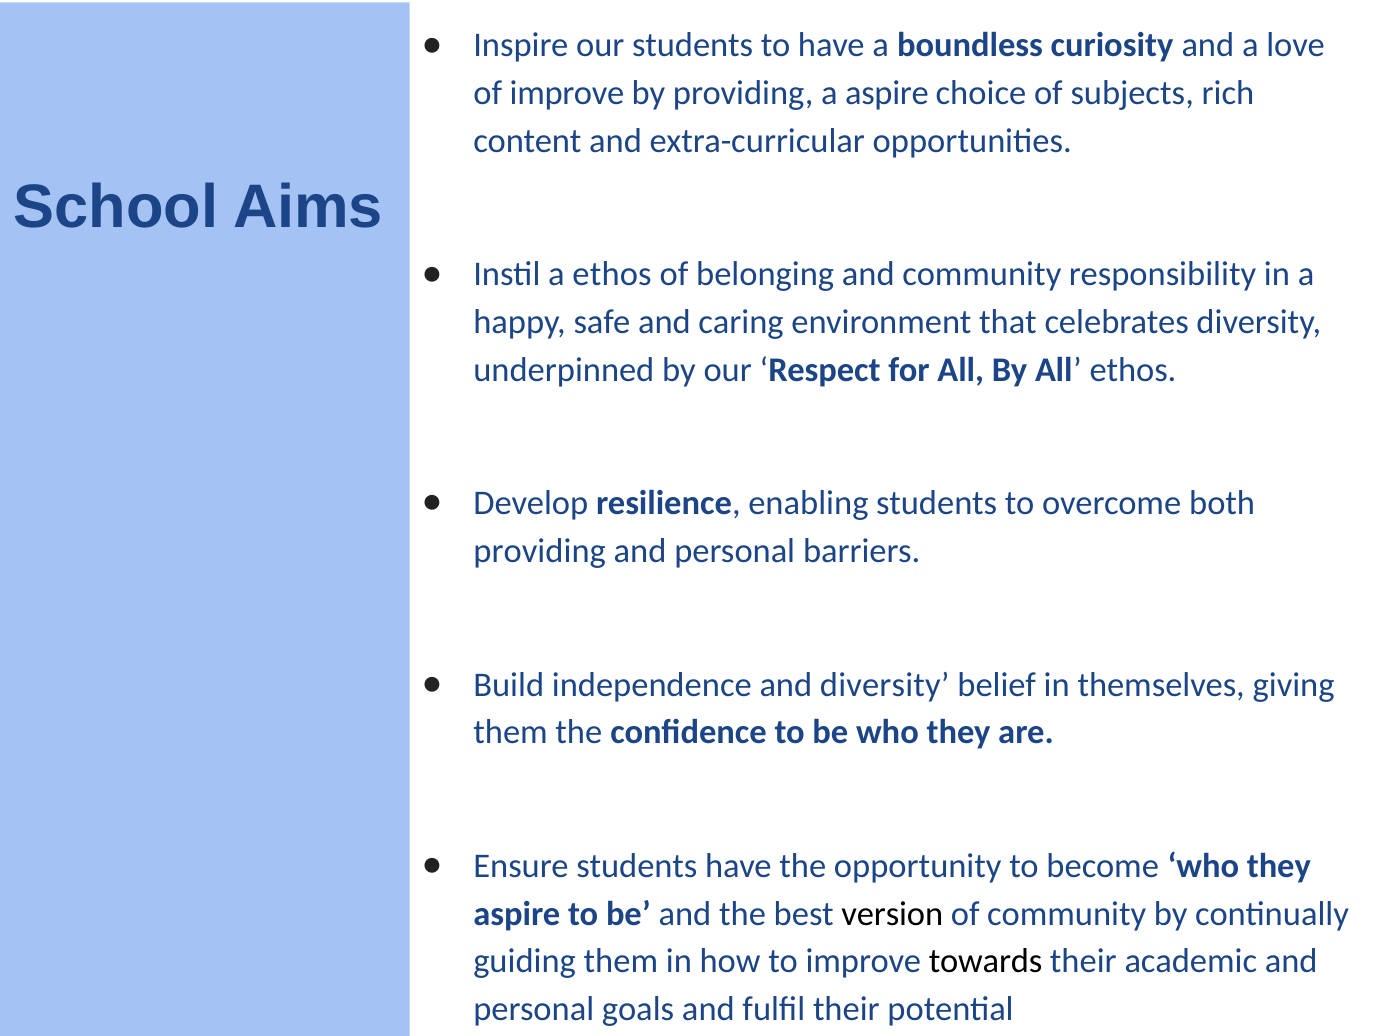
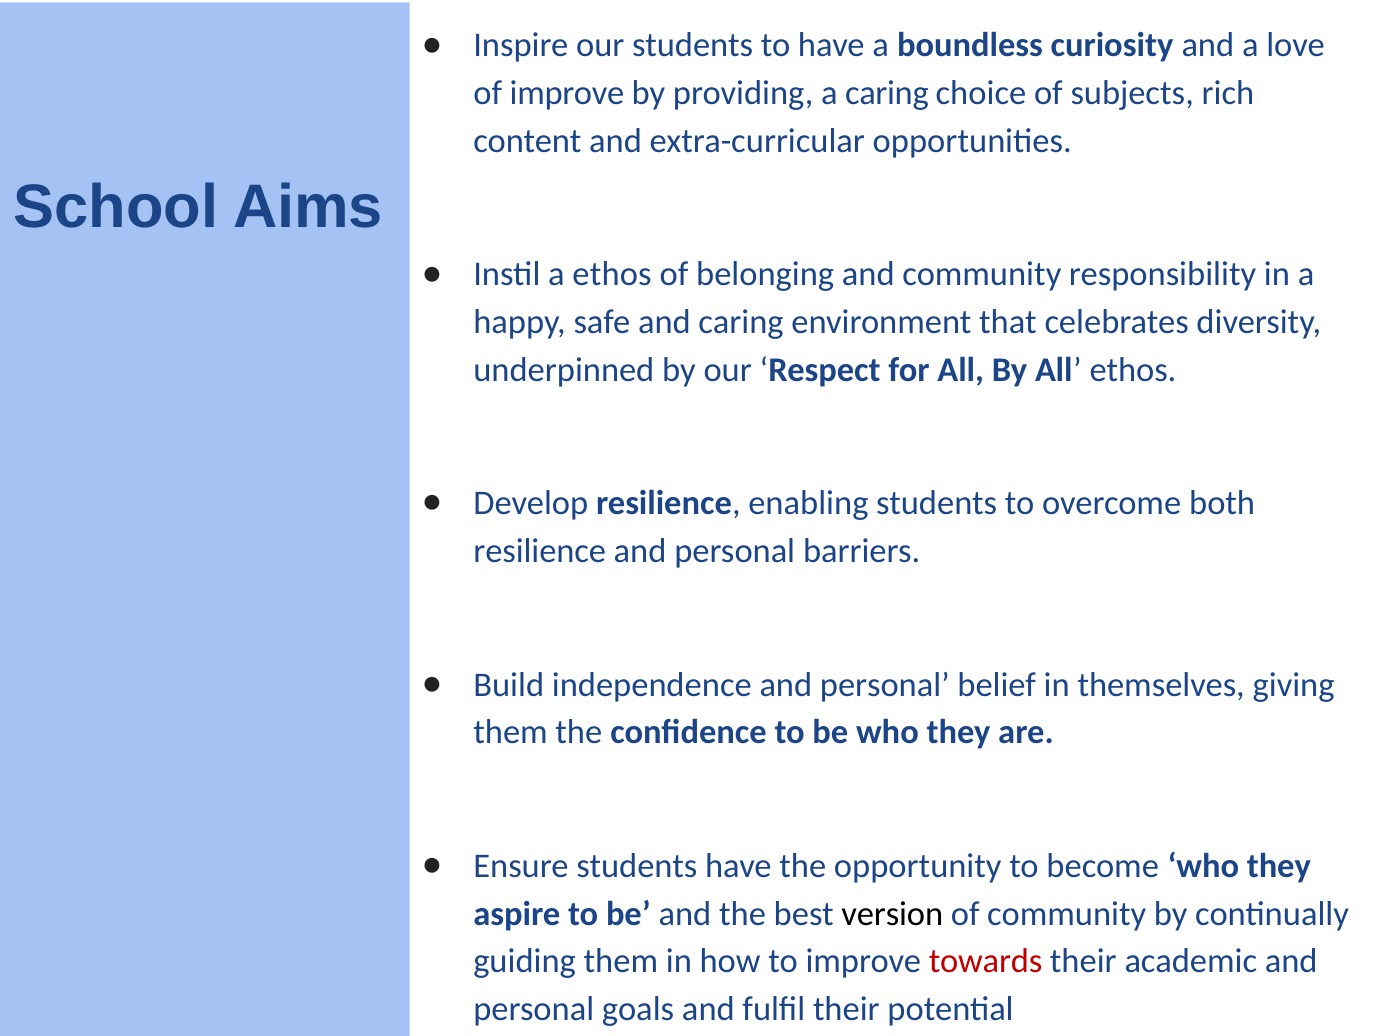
a aspire: aspire -> caring (887, 93)
providing: providing -> resilience (540, 551)
independence and diversity: diversity -> personal (885, 685)
towards colour: black -> red (986, 961)
